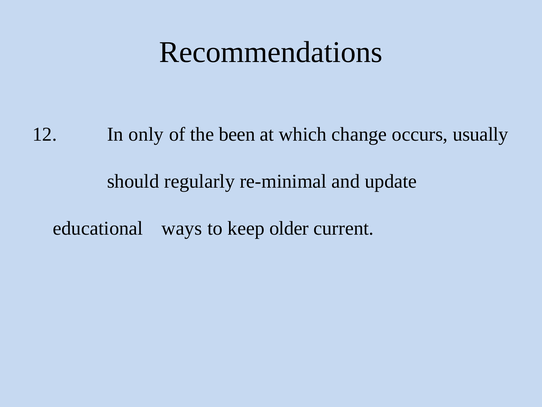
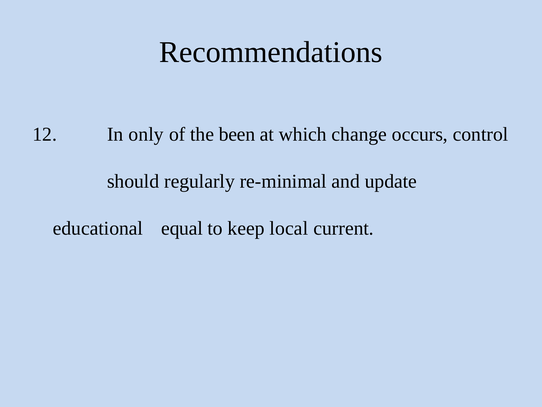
usually: usually -> control (481, 134)
ways: ways -> equal (182, 228)
older: older -> local (289, 228)
